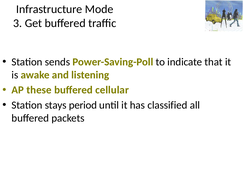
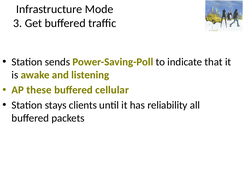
period: period -> clients (83, 105)
classified: classified -> reliability (167, 105)
